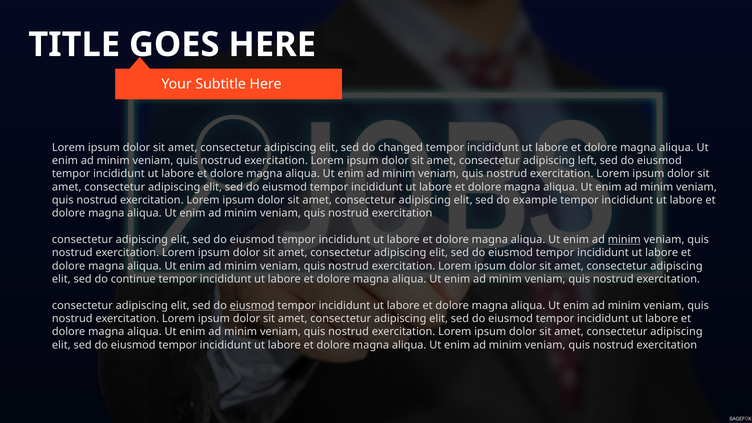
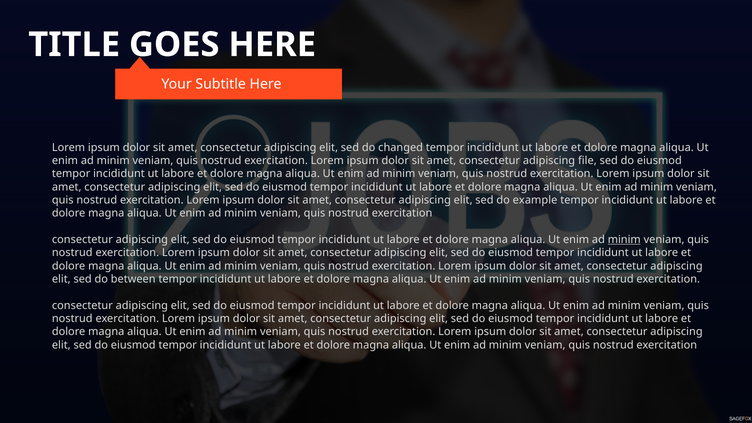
left: left -> file (587, 161)
continue: continue -> between (133, 279)
eiusmod underline: present -> none (252, 305)
